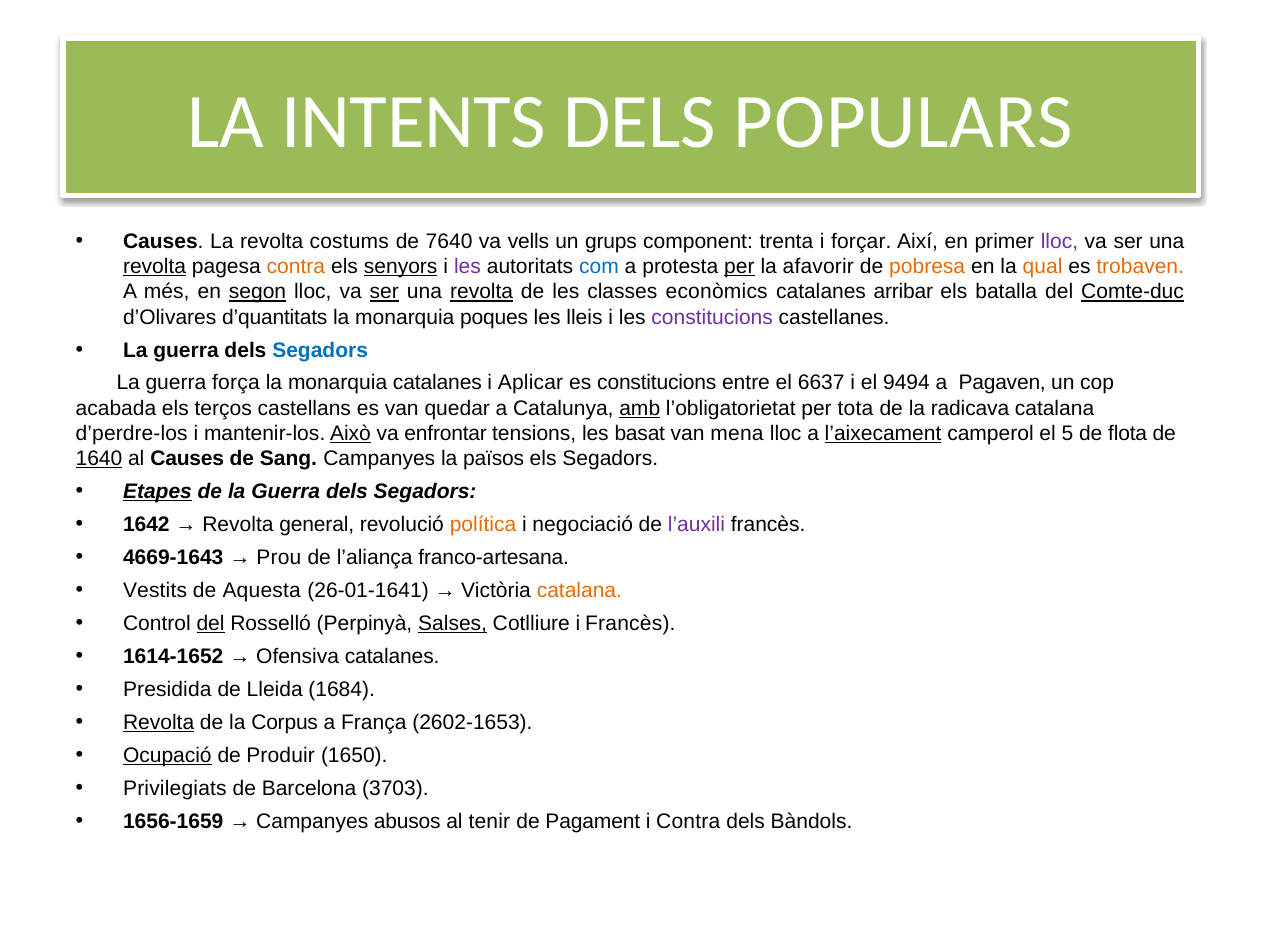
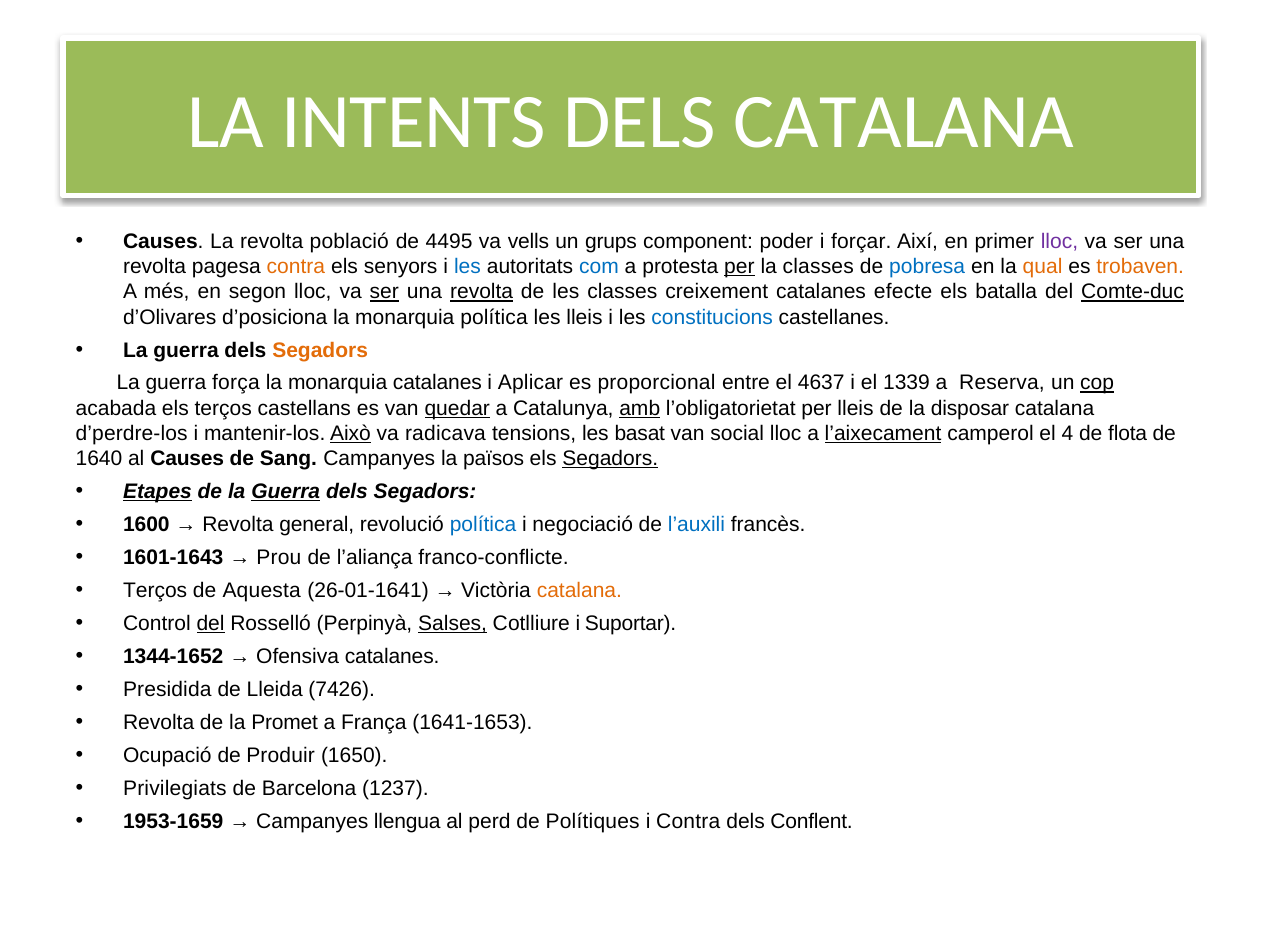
DELS POPULARS: POPULARS -> CATALANA (904, 122)
costums: costums -> població (349, 241)
7640: 7640 -> 4495 (449, 241)
trenta: trenta -> poder (786, 241)
revolta underline: present -> none (155, 266)
senyors underline: present -> none (401, 266)
les colour: purple -> blue (467, 266)
la afavorir: afavorir -> classes (818, 266)
pobresa colour: orange -> blue (927, 266)
segon underline: present -> none (258, 292)
econòmics: econòmics -> creixement (717, 292)
arribar: arribar -> efecte (903, 292)
d’quantitats: d’quantitats -> d’posiciona (275, 317)
monarquia poques: poques -> política (494, 317)
constitucions colour: purple -> blue (712, 317)
Segadors colour: blue -> orange (320, 350)
es constitucions: constitucions -> proporcional (657, 383)
6637: 6637 -> 4637 (821, 383)
9494: 9494 -> 1339 (906, 383)
Pagaven: Pagaven -> Reserva (1002, 383)
cop underline: none -> present (1097, 383)
quedar underline: none -> present (457, 408)
per tota: tota -> lleis (856, 408)
radicava: radicava -> disposar (970, 408)
enfrontar: enfrontar -> radicava (445, 433)
mena: mena -> social (737, 433)
5: 5 -> 4 (1067, 433)
1640 underline: present -> none (99, 459)
Segadors underline: none -> present (610, 459)
Guerra underline: none -> present (286, 492)
1642: 1642 -> 1600 (146, 524)
política colour: orange -> blue (483, 524)
l’auxili colour: purple -> blue (696, 524)
4669-1643: 4669-1643 -> 1601-1643 (173, 557)
franco-artesana: franco-artesana -> franco-conflicte (494, 557)
Vestits: Vestits -> Terços (155, 590)
i Francès: Francès -> Suportar (631, 623)
1614-1652: 1614-1652 -> 1344-1652 (173, 656)
1684: 1684 -> 7426 (342, 689)
Revolta underline: present -> none (159, 722)
Corpus: Corpus -> Promet (285, 722)
2602-1653: 2602-1653 -> 1641-1653 (472, 722)
Ocupació underline: present -> none (167, 755)
3703: 3703 -> 1237 (395, 788)
1656-1659: 1656-1659 -> 1953-1659 (173, 821)
abusos: abusos -> llengua (407, 821)
tenir: tenir -> perd (489, 821)
Pagament: Pagament -> Polítiques (593, 821)
Bàndols: Bàndols -> Conflent (812, 821)
